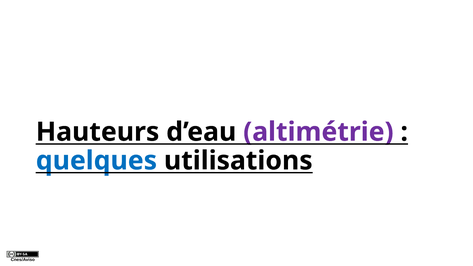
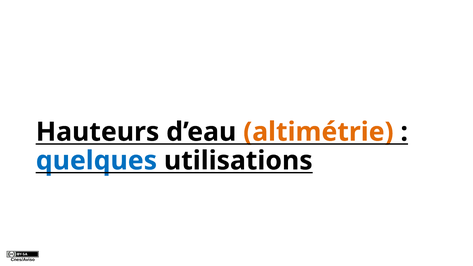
altimétrie colour: purple -> orange (318, 132)
